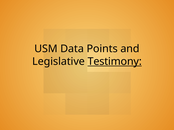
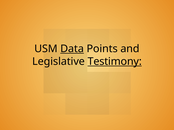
Data underline: none -> present (72, 49)
